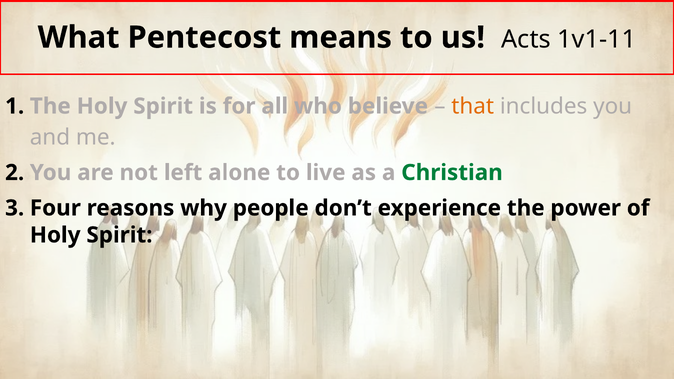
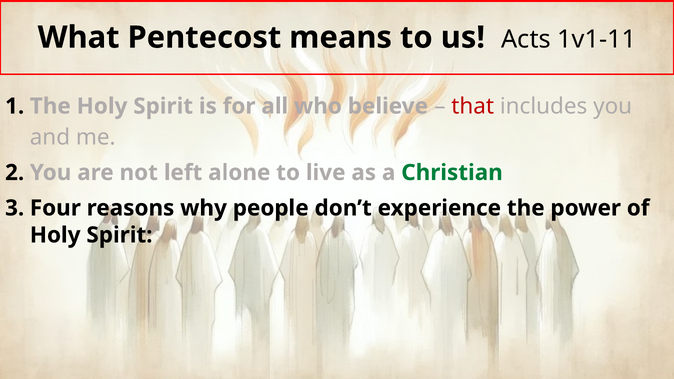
that colour: orange -> red (473, 106)
